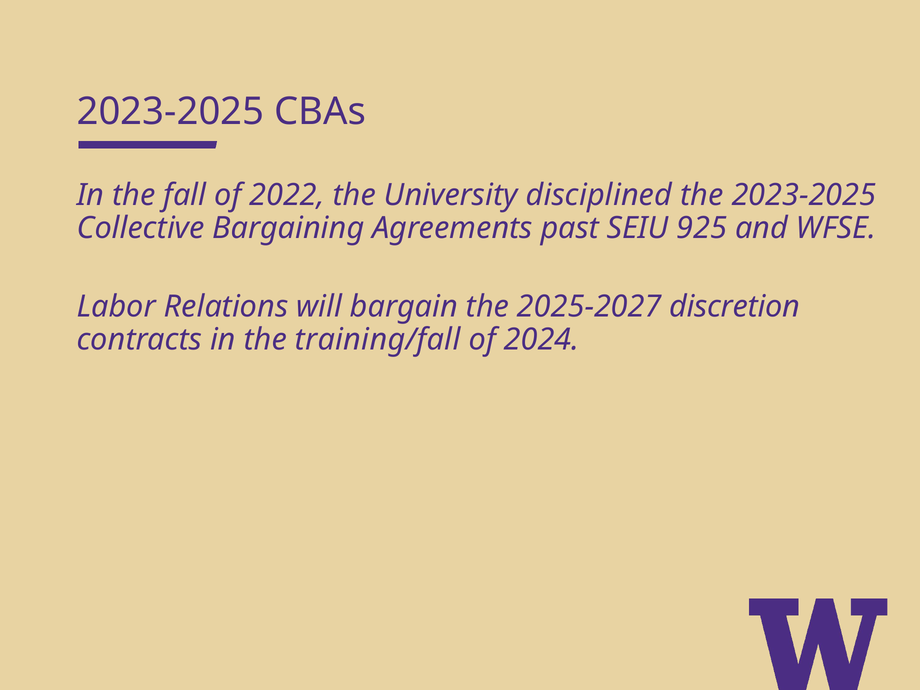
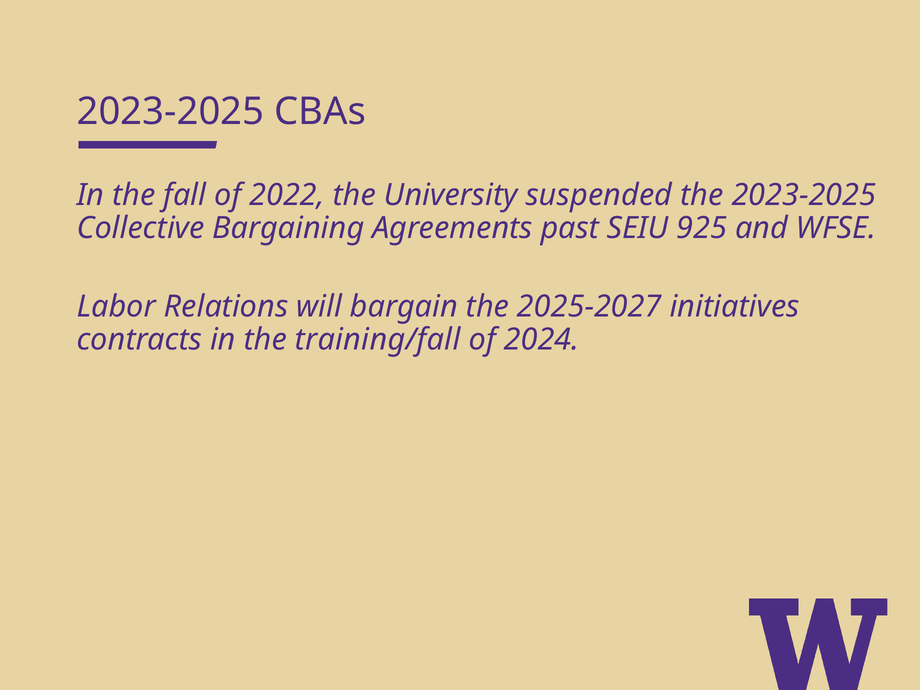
disciplined: disciplined -> suspended (599, 195)
discretion: discretion -> initiatives (735, 307)
